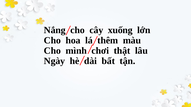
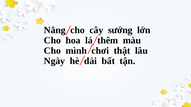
xuống: xuống -> sướng (120, 30)
